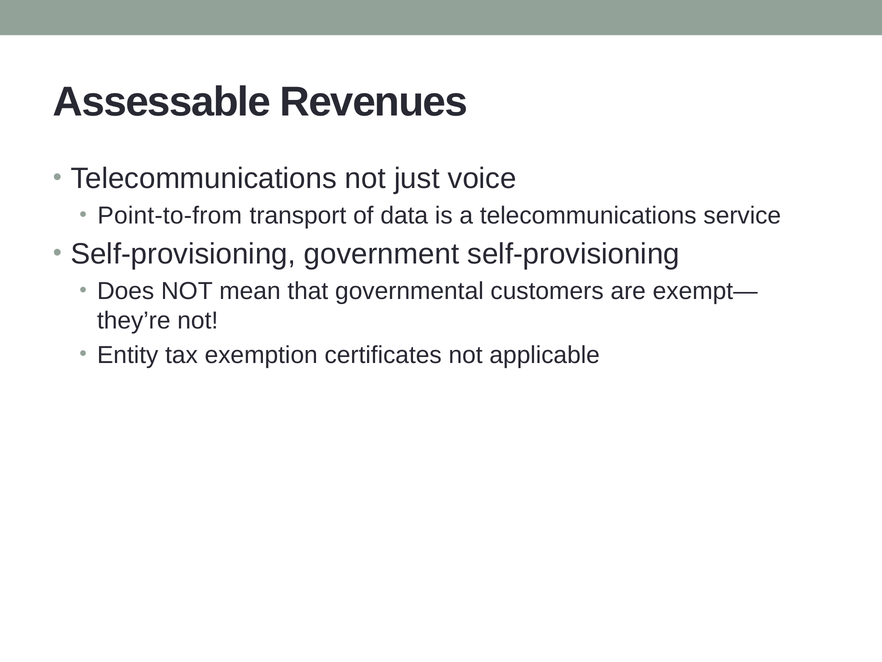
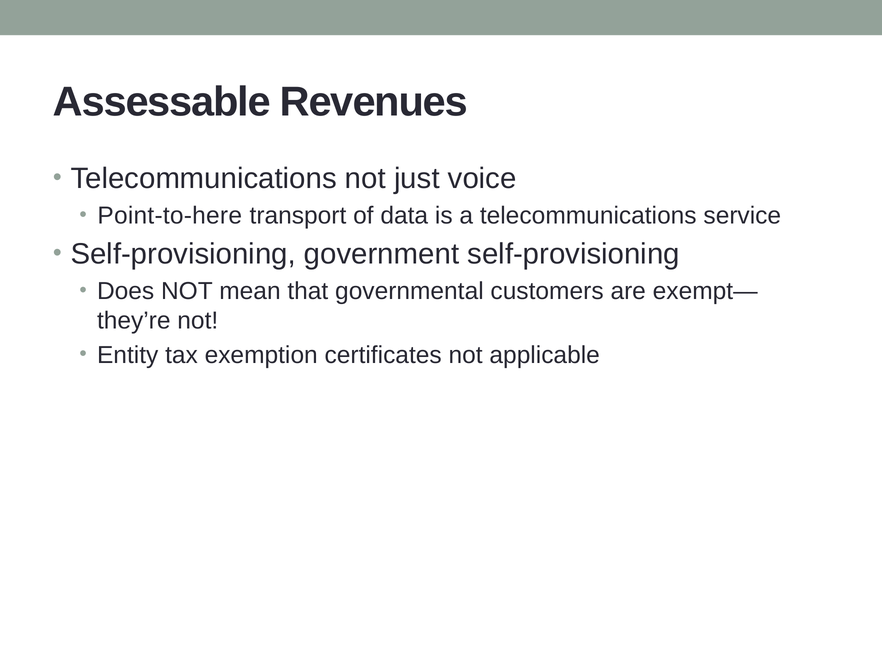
Point-to-from: Point-to-from -> Point-to-here (170, 215)
